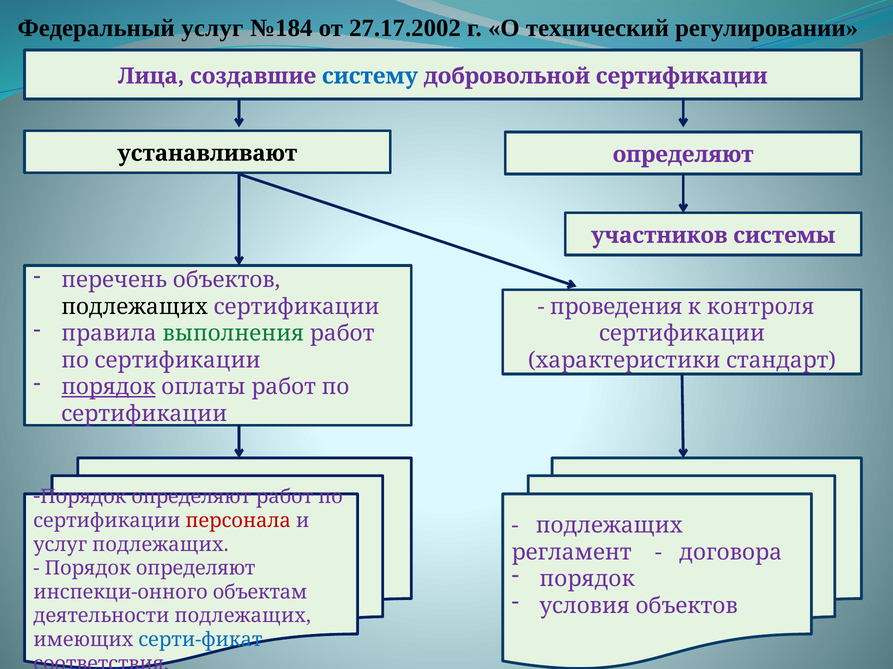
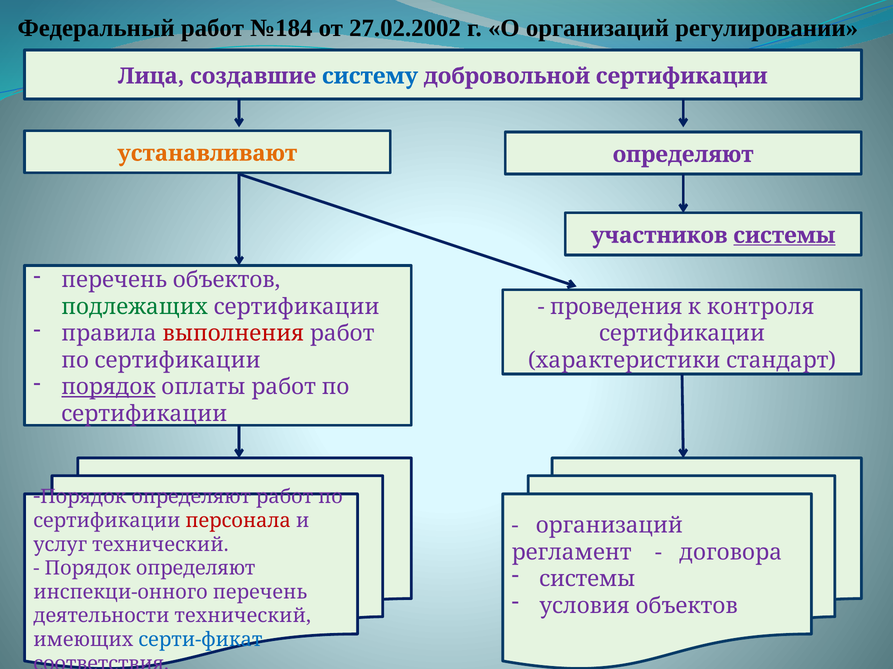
Федеральный услуг: услуг -> работ (212, 28)
27.17.2002: 27.17.2002 -> 27.02.2002 (405, 28)
О технический: технический -> организаций (597, 28)
устанавливают colour: black -> orange (207, 154)
системы underline: none -> present (784, 236)
подлежащих colour: black -> green (135, 307)
выполнения colour: green -> red (233, 334)
подлежащих: подлежащих -> организаций (609, 526)
услуг подлежащих: подлежащих -> технический (160, 545)
порядок: порядок -> системы (587, 580)
инспекци-онного объектам: объектам -> перечень (260, 593)
деятельности подлежащих: подлежащих -> технический (243, 617)
